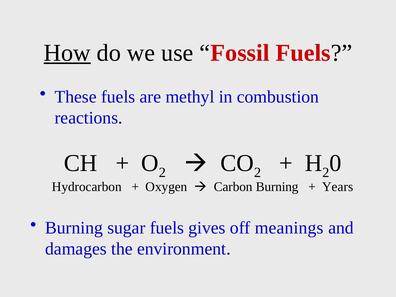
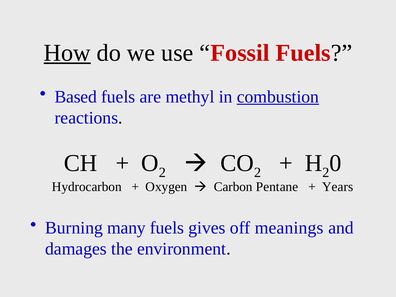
These: These -> Based (76, 97)
combustion underline: none -> present (278, 97)
Carbon Burning: Burning -> Pentane (277, 187)
sugar: sugar -> many (126, 228)
